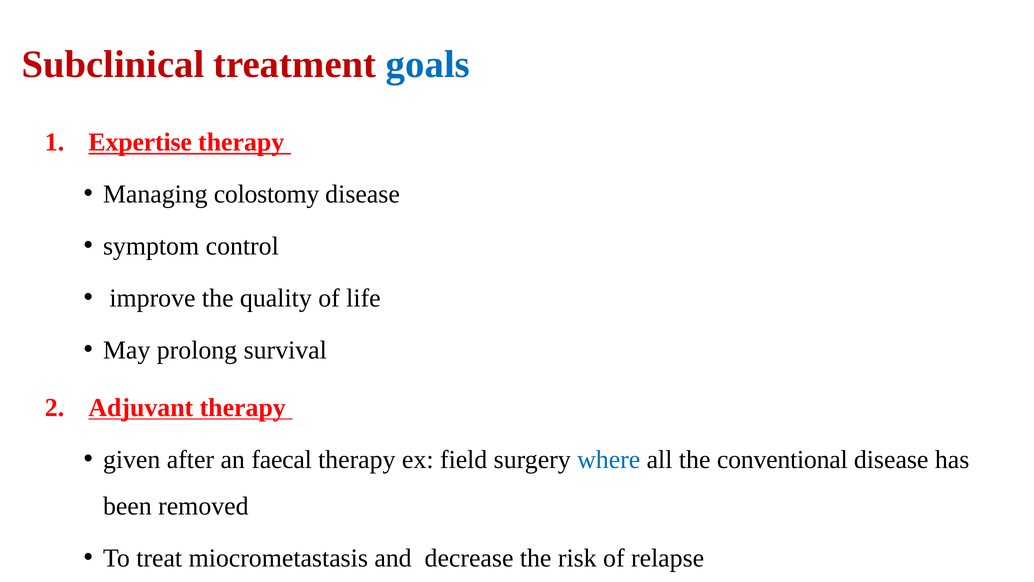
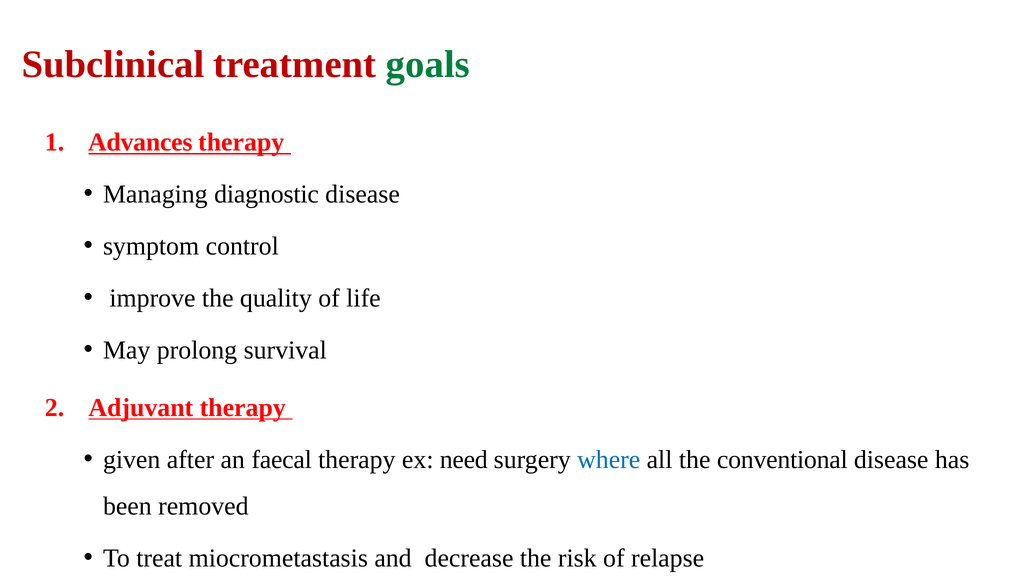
goals colour: blue -> green (428, 64)
Expertise: Expertise -> Advances (140, 142)
colostomy: colostomy -> diagnostic (267, 194)
field: field -> need (464, 459)
